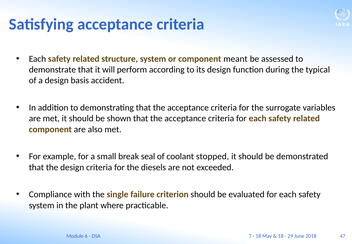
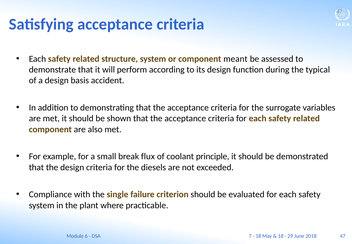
seal: seal -> flux (148, 156)
stopped: stopped -> principle (213, 156)
